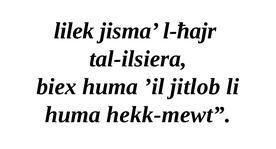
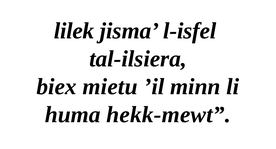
l-ħajr: l-ħajr -> l-isfel (190, 31)
biex huma: huma -> mietu (110, 87)
jitlob: jitlob -> minn (195, 87)
